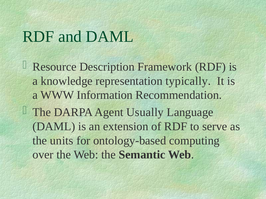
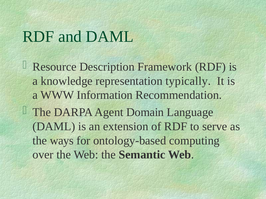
Usually: Usually -> Domain (145, 112)
units: units -> ways (62, 141)
